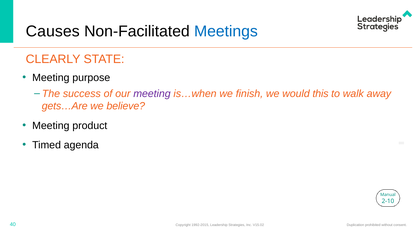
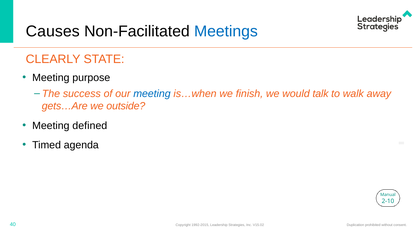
meeting colour: purple -> blue (152, 94)
this: this -> talk (321, 94)
believe: believe -> outside (126, 106)
product: product -> defined (90, 126)
